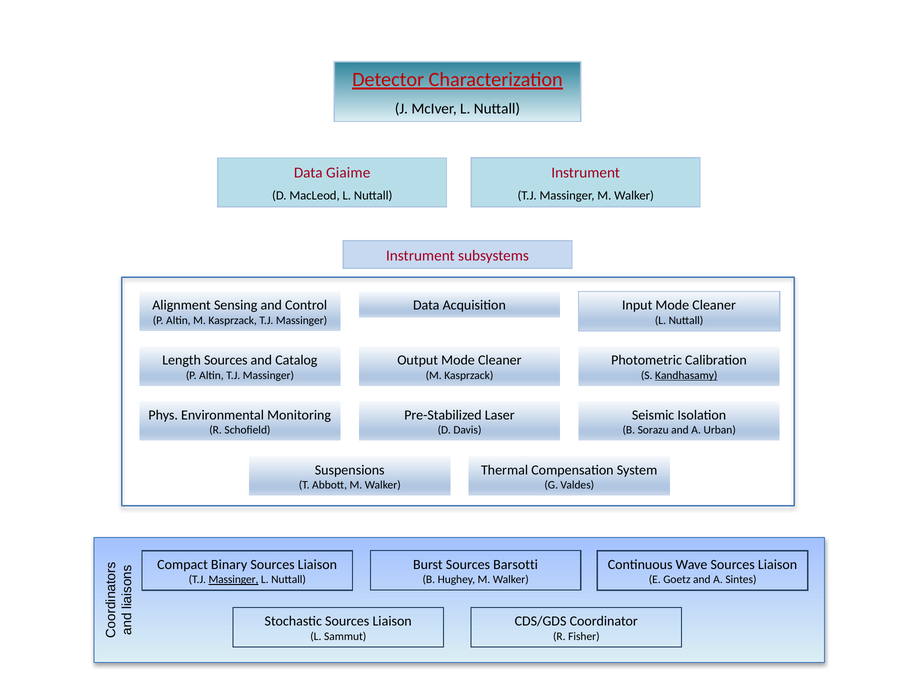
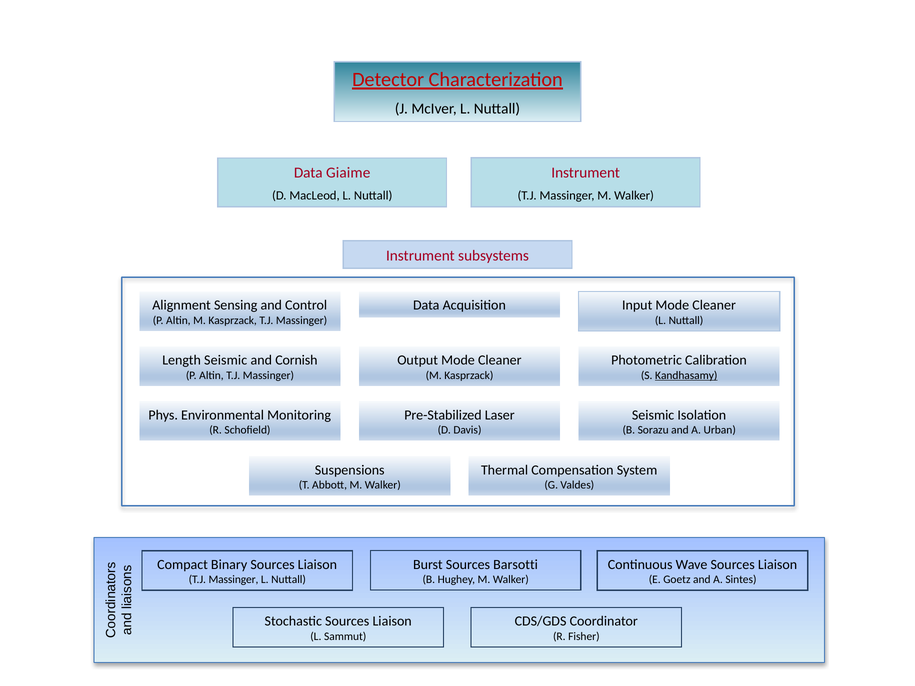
Length Sources: Sources -> Seismic (226, 360)
Catalog: Catalog -> Cornish (296, 360)
Massinger underline: present -> none (233, 580)
